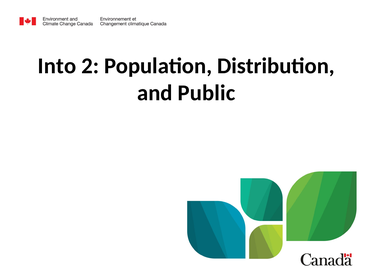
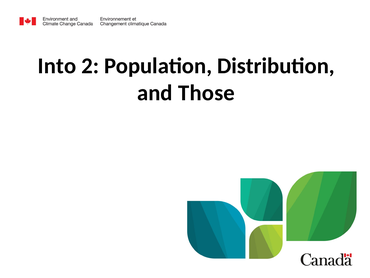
Public: Public -> Those (206, 93)
